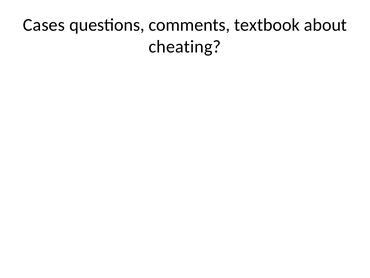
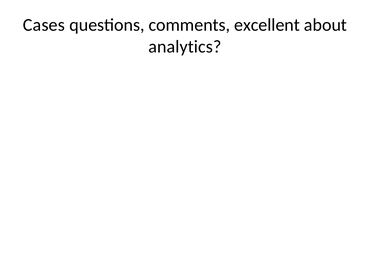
textbook: textbook -> excellent (267, 25)
cheating: cheating -> analytics (185, 47)
